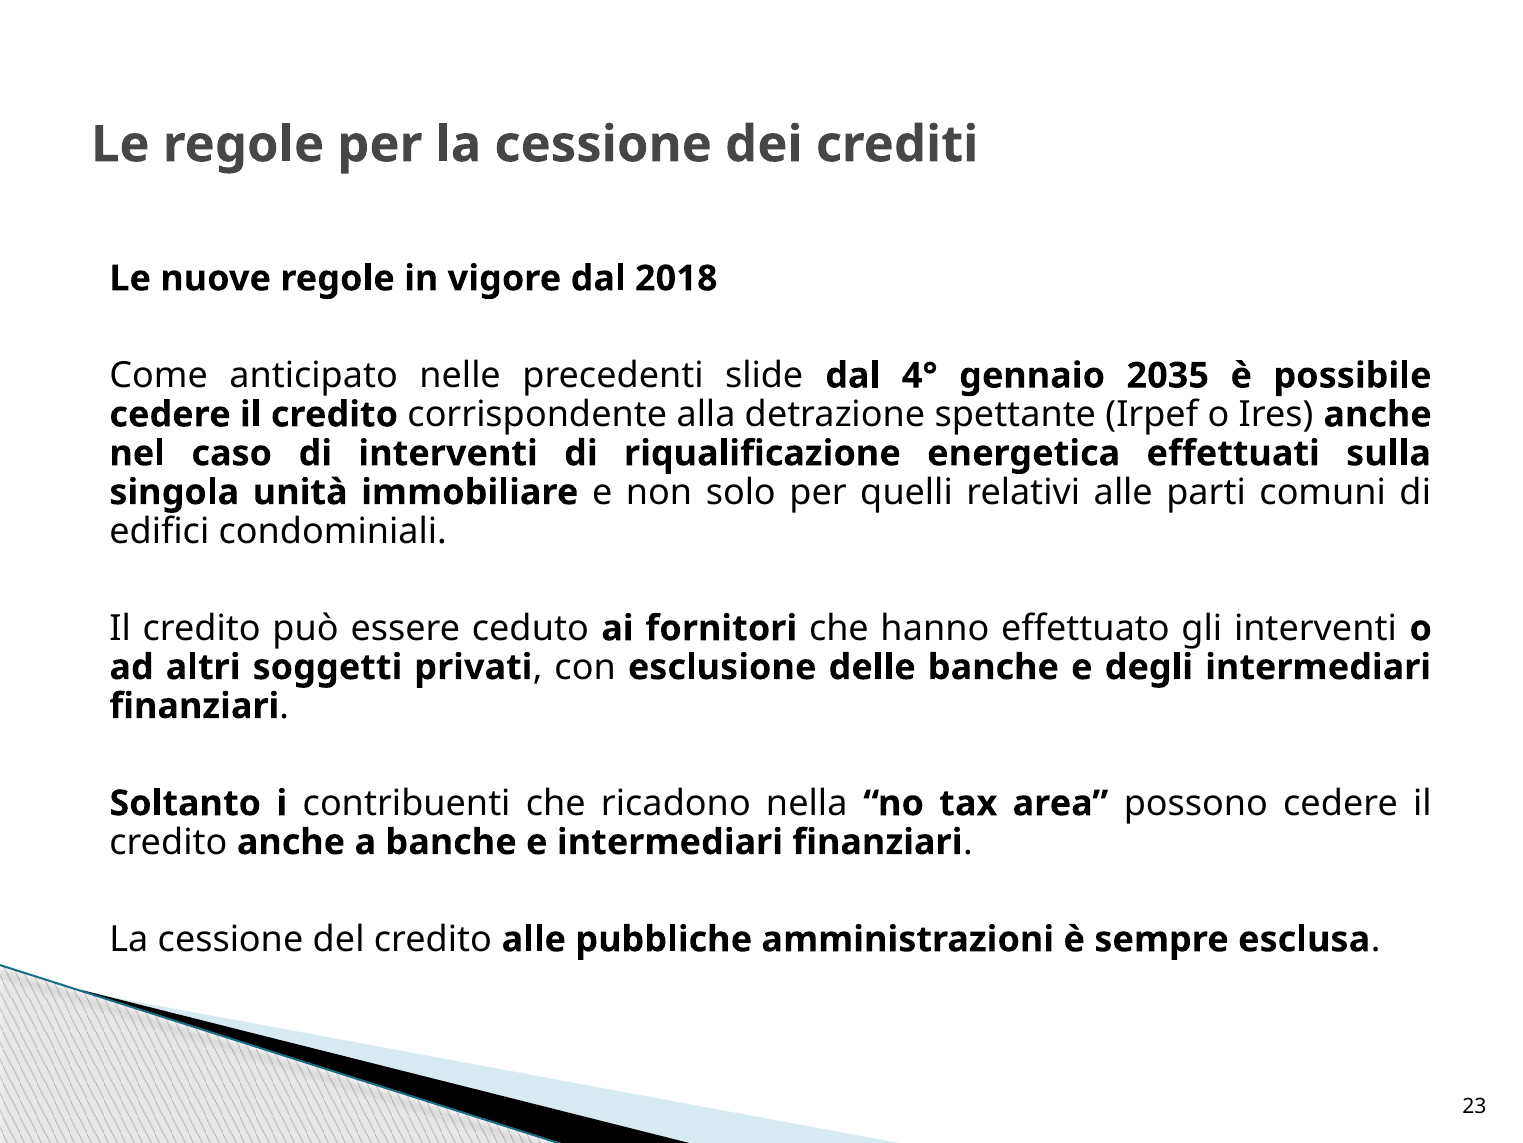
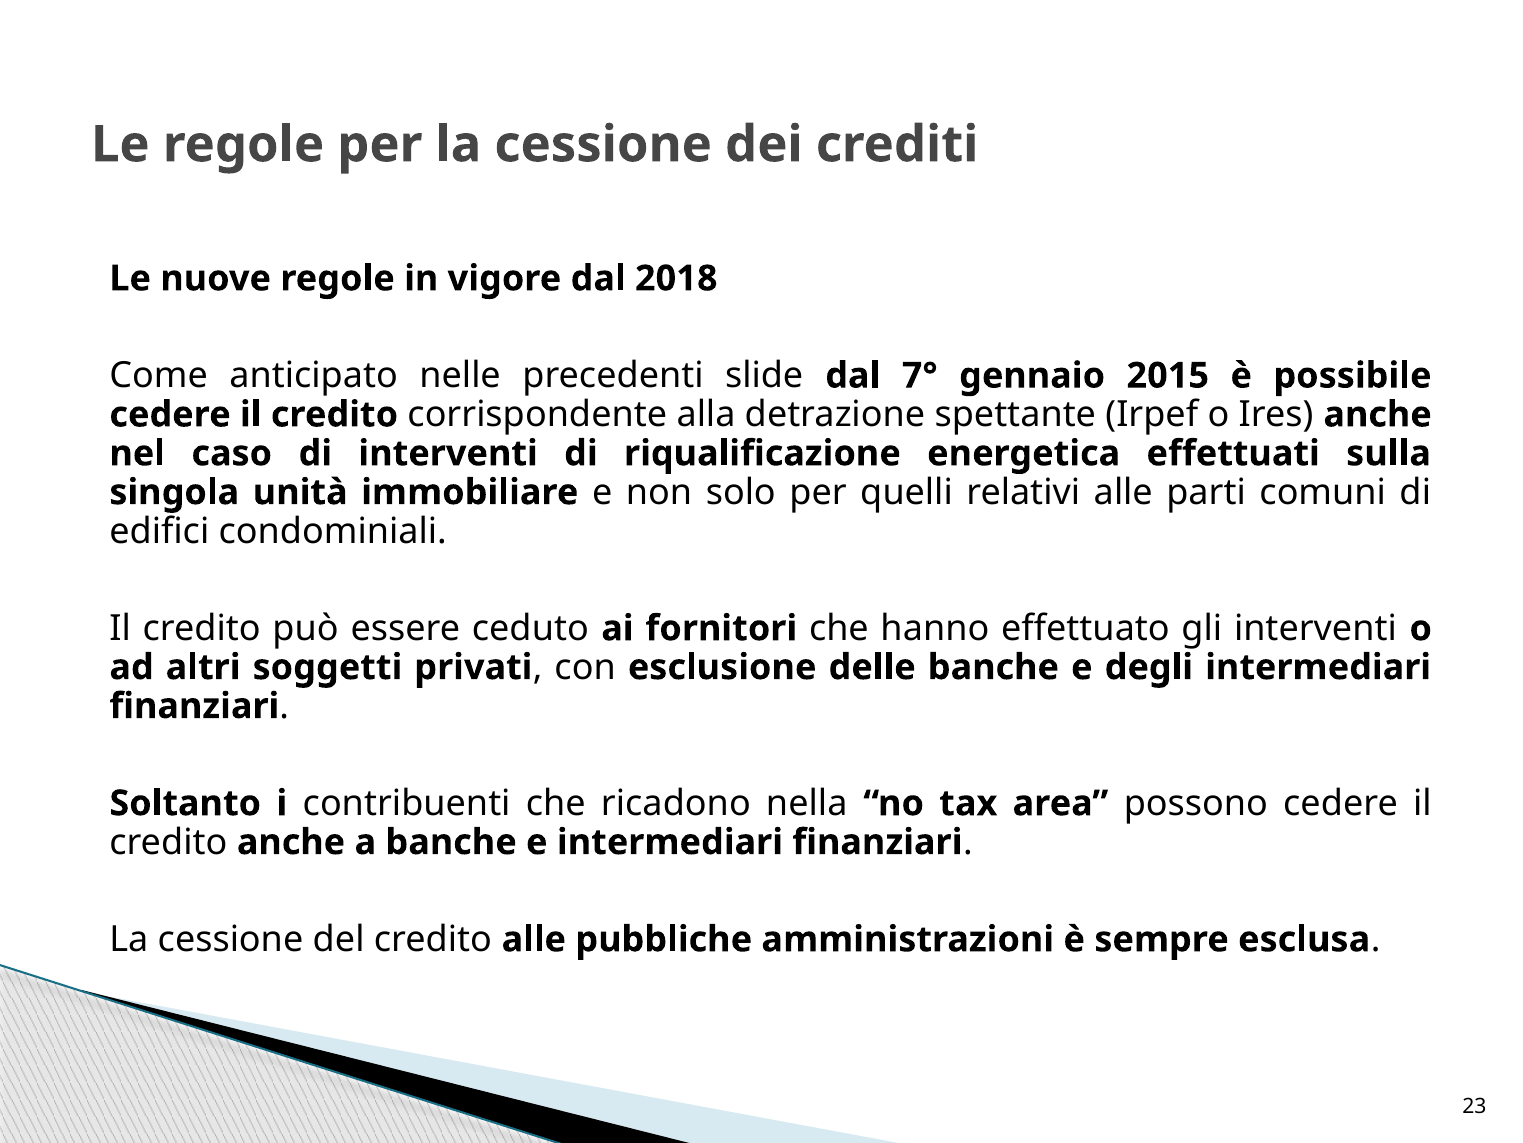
4°: 4° -> 7° (920, 375)
2035: 2035 -> 2015 (1168, 375)
